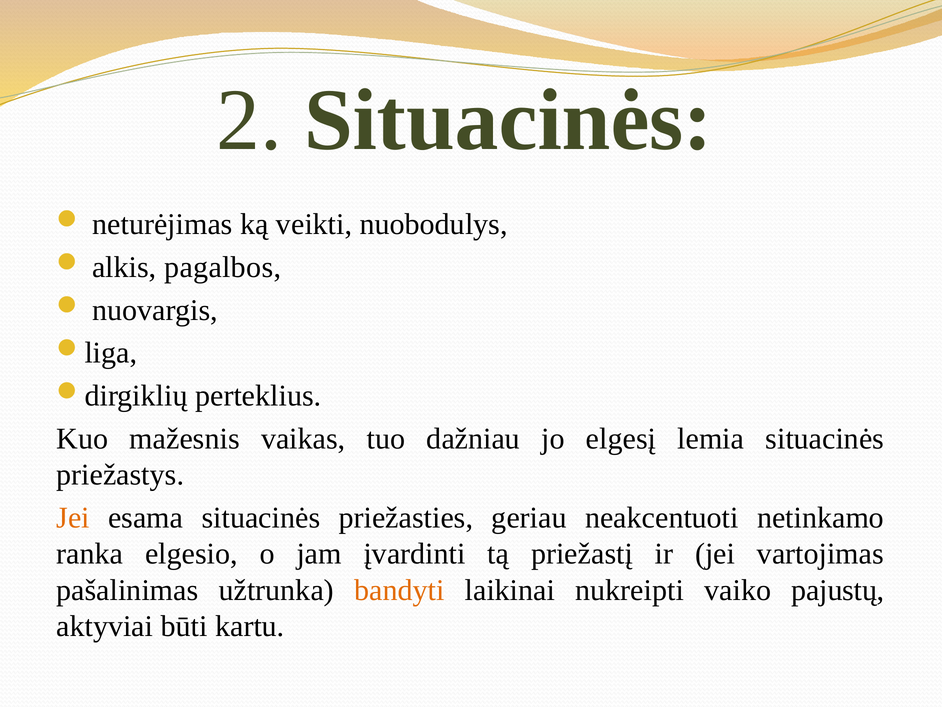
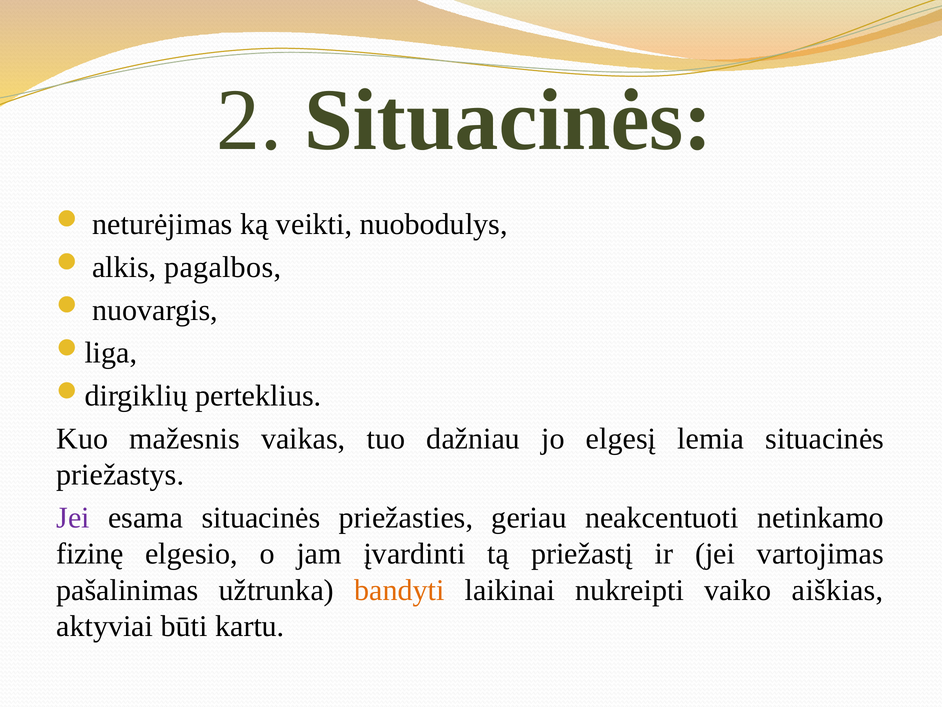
Jei colour: orange -> purple (73, 517)
ranka: ranka -> fizinę (90, 554)
pajustų: pajustų -> aiškias (838, 590)
